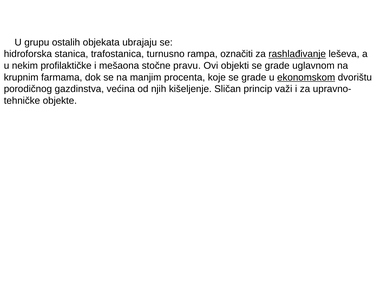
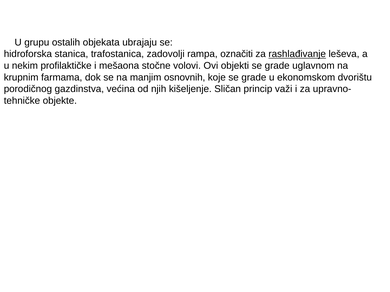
turnusno: turnusno -> zadovolji (166, 54)
pravu: pravu -> volovi (187, 66)
procenta: procenta -> osnovnih (185, 77)
ekonomskom underline: present -> none (306, 77)
